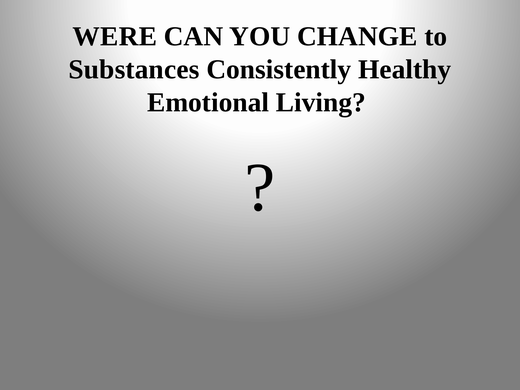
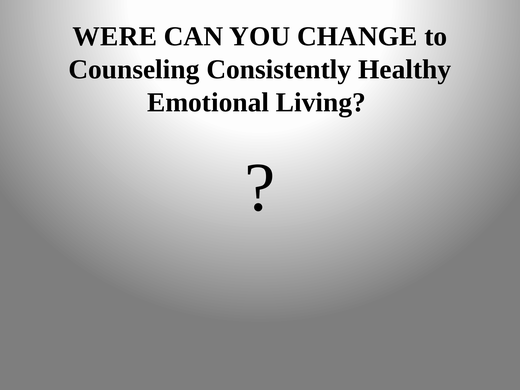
Substances: Substances -> Counseling (134, 70)
